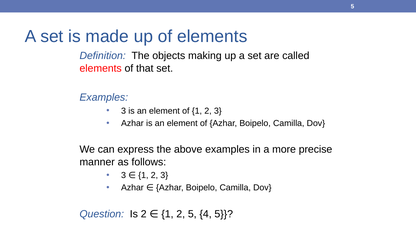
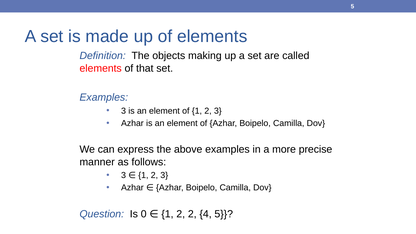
Is 2: 2 -> 0 (144, 214)
2 5: 5 -> 2 (192, 214)
